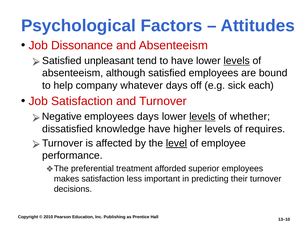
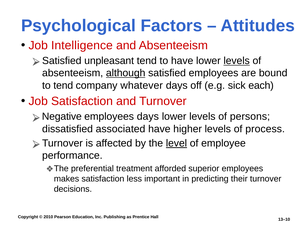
Dissonance: Dissonance -> Intelligence (82, 45)
although underline: none -> present (126, 73)
to help: help -> tend (63, 85)
levels underline: present -> none (202, 117)
whether: whether -> persons (250, 117)
knowledge: knowledge -> associated (121, 129)
requires: requires -> process (265, 129)
